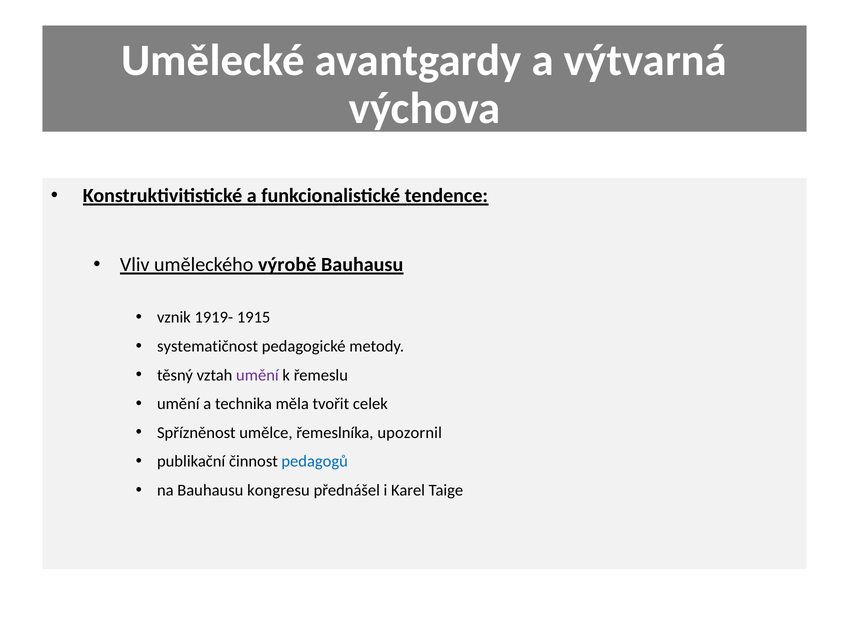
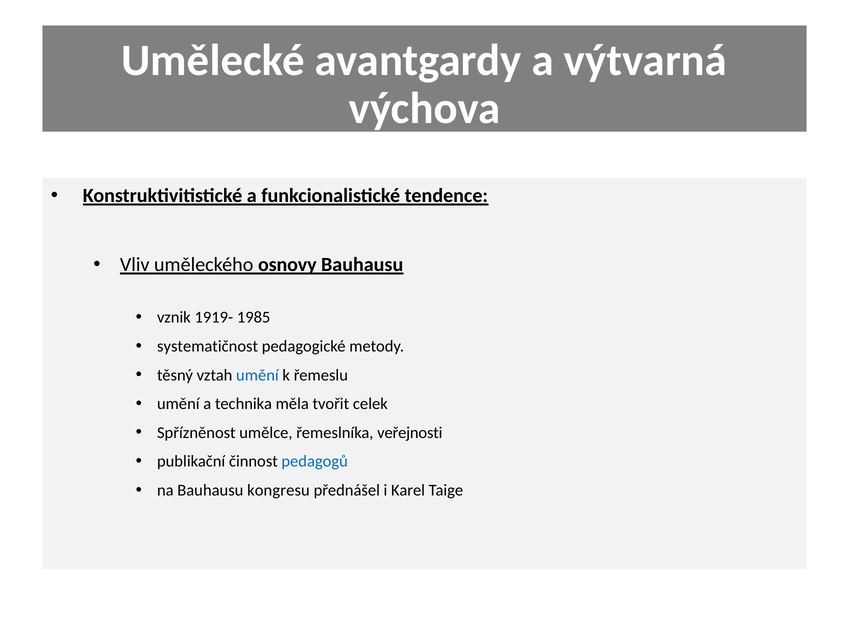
výrobě: výrobě -> osnovy (287, 265)
1915: 1915 -> 1985 (254, 317)
umění colour: purple -> blue (257, 375)
upozornil: upozornil -> veřejnosti (410, 432)
